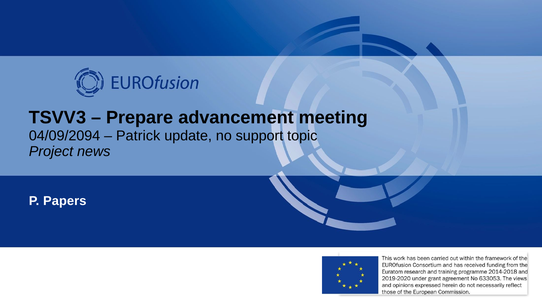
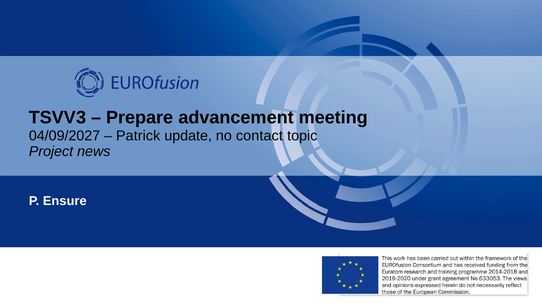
04/09/2094: 04/09/2094 -> 04/09/2027 (65, 136)
support: support -> contact (259, 136)
Papers: Papers -> Ensure (65, 201)
